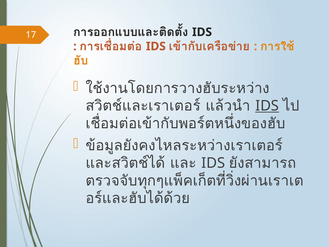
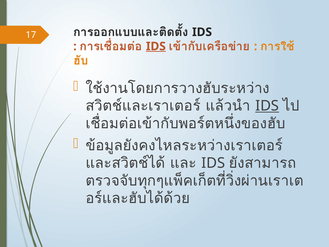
IDS underline: none -> present (156, 46)
